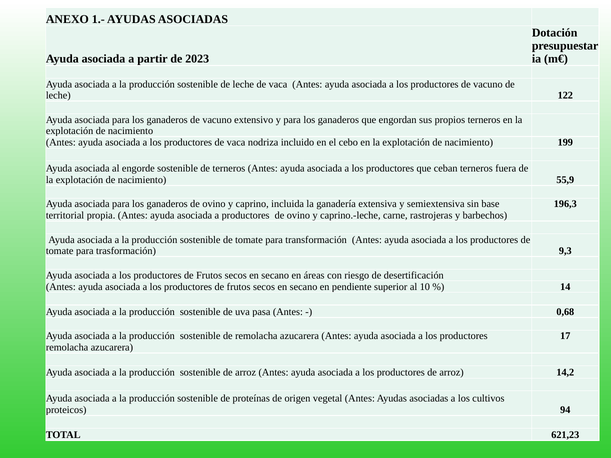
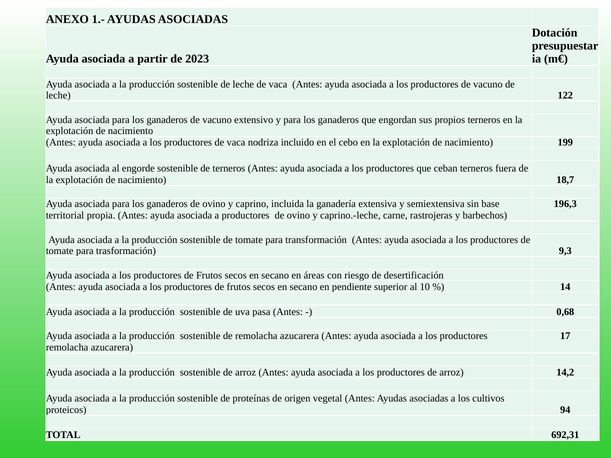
55,9: 55,9 -> 18,7 (565, 180)
621,23: 621,23 -> 692,31 (565, 435)
